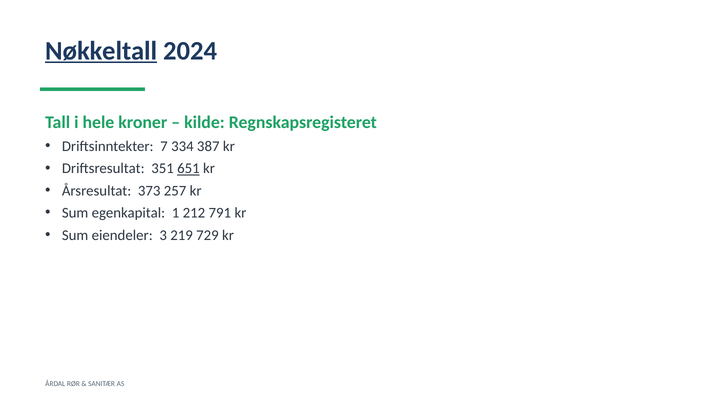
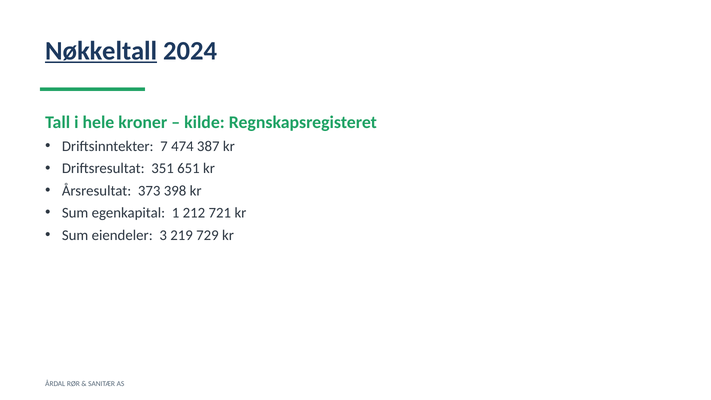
334: 334 -> 474 (182, 146)
651 underline: present -> none (188, 168)
257: 257 -> 398 (175, 191)
791: 791 -> 721 (220, 213)
